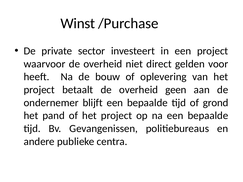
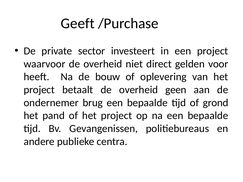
Winst: Winst -> Geeft (78, 24)
blijft: blijft -> brug (93, 103)
